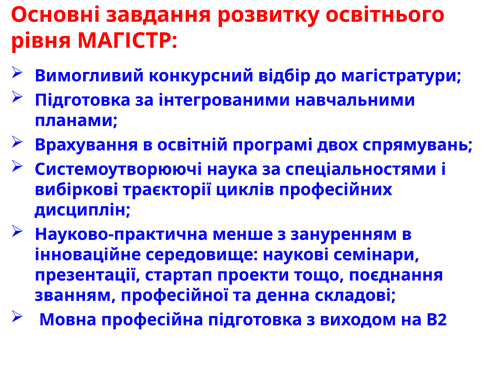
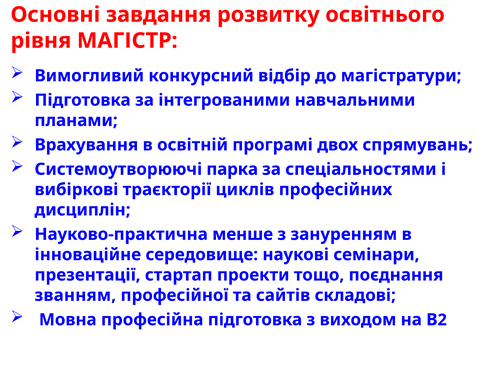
наука: наука -> парка (232, 169)
денна: денна -> сайтів (283, 295)
